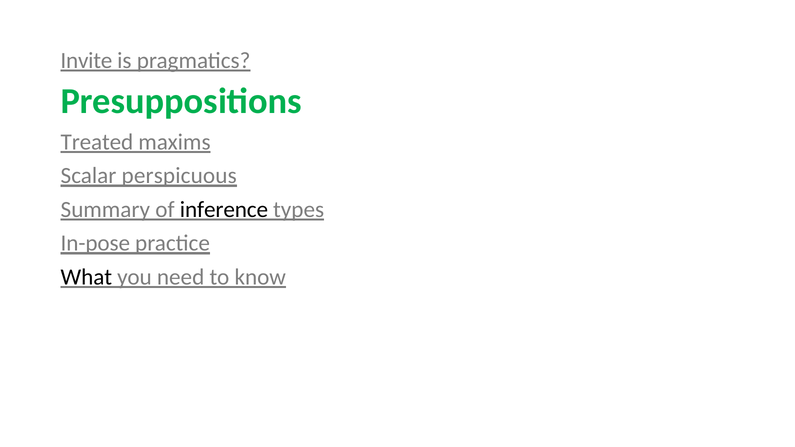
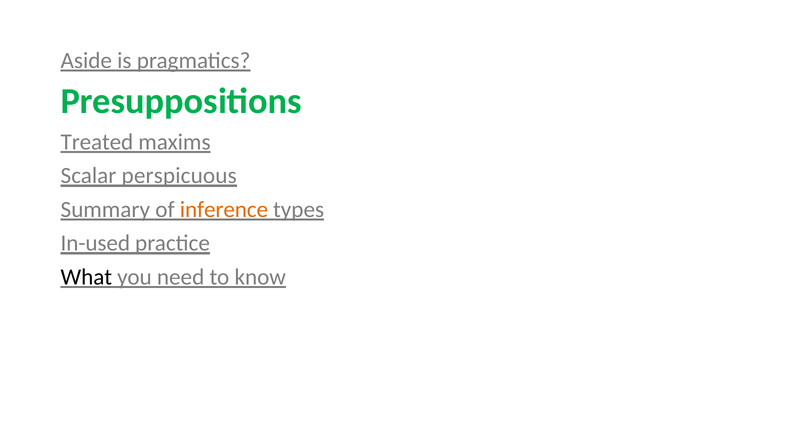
Invite: Invite -> Aside (86, 61)
inference colour: black -> orange (224, 210)
In-pose: In-pose -> In-used (95, 243)
